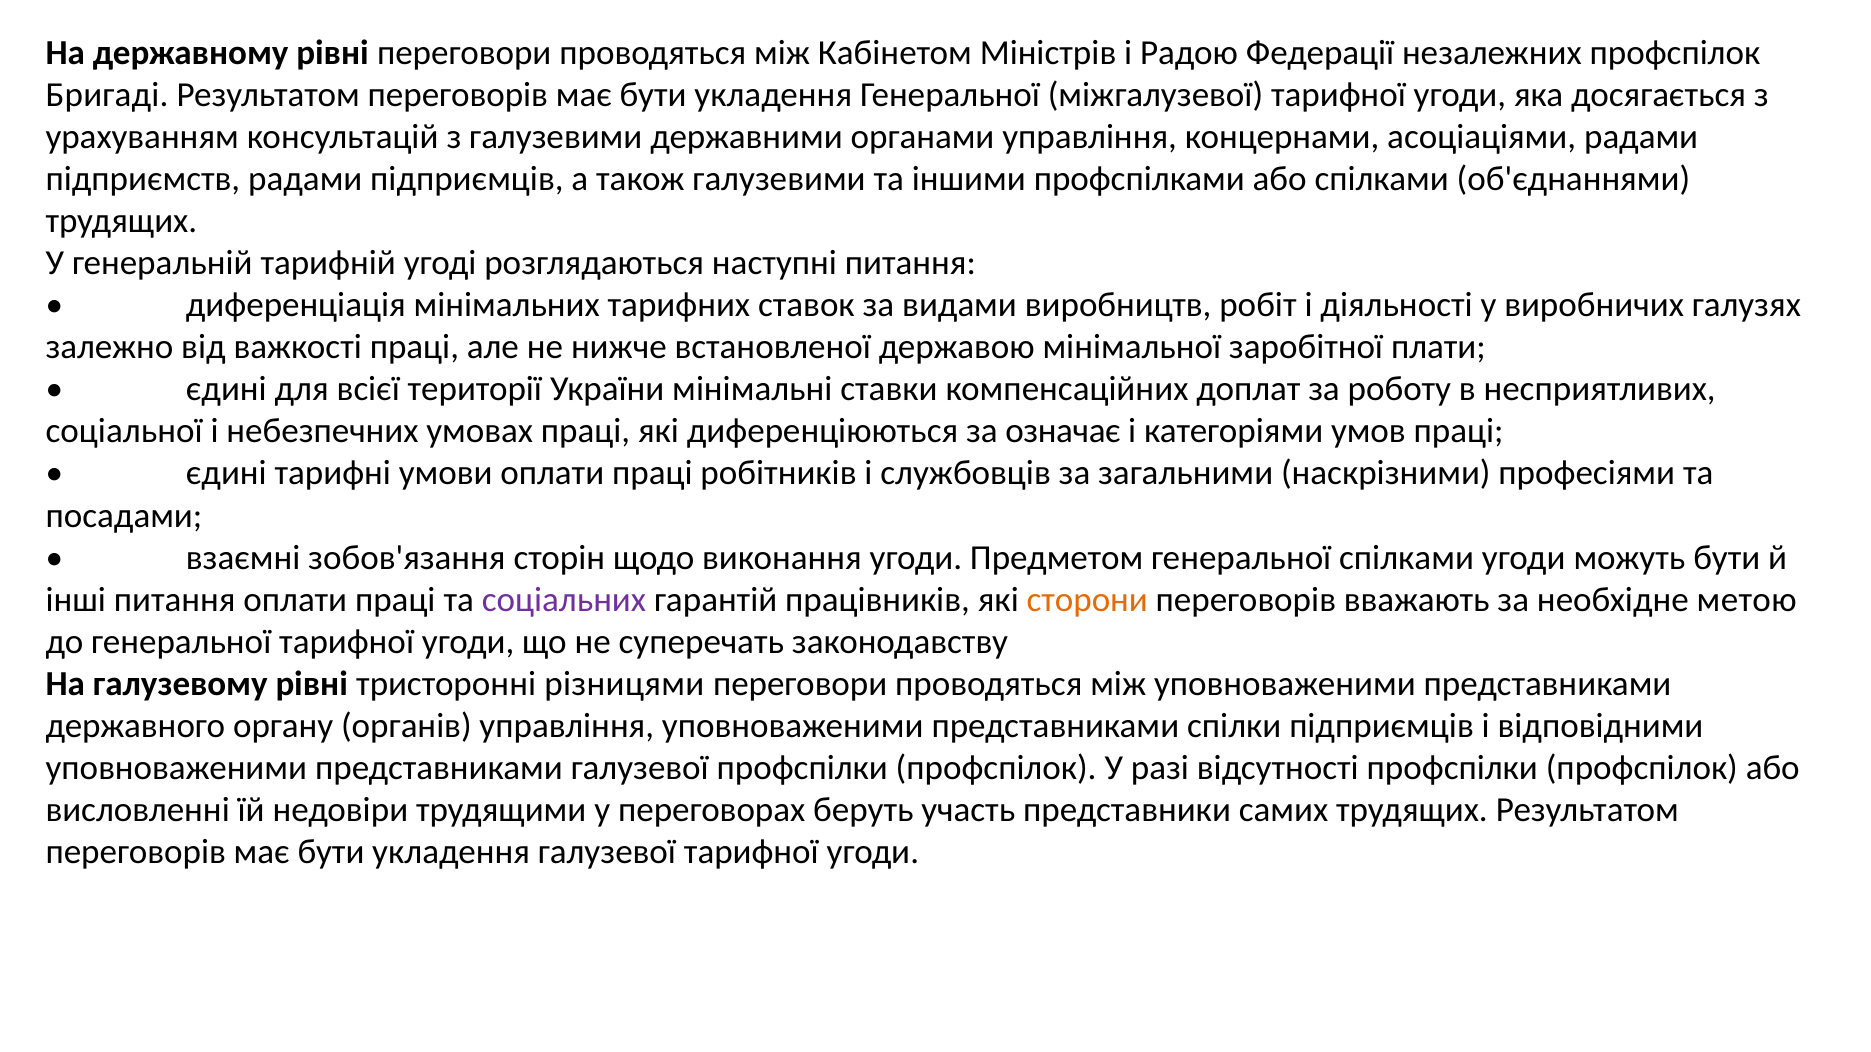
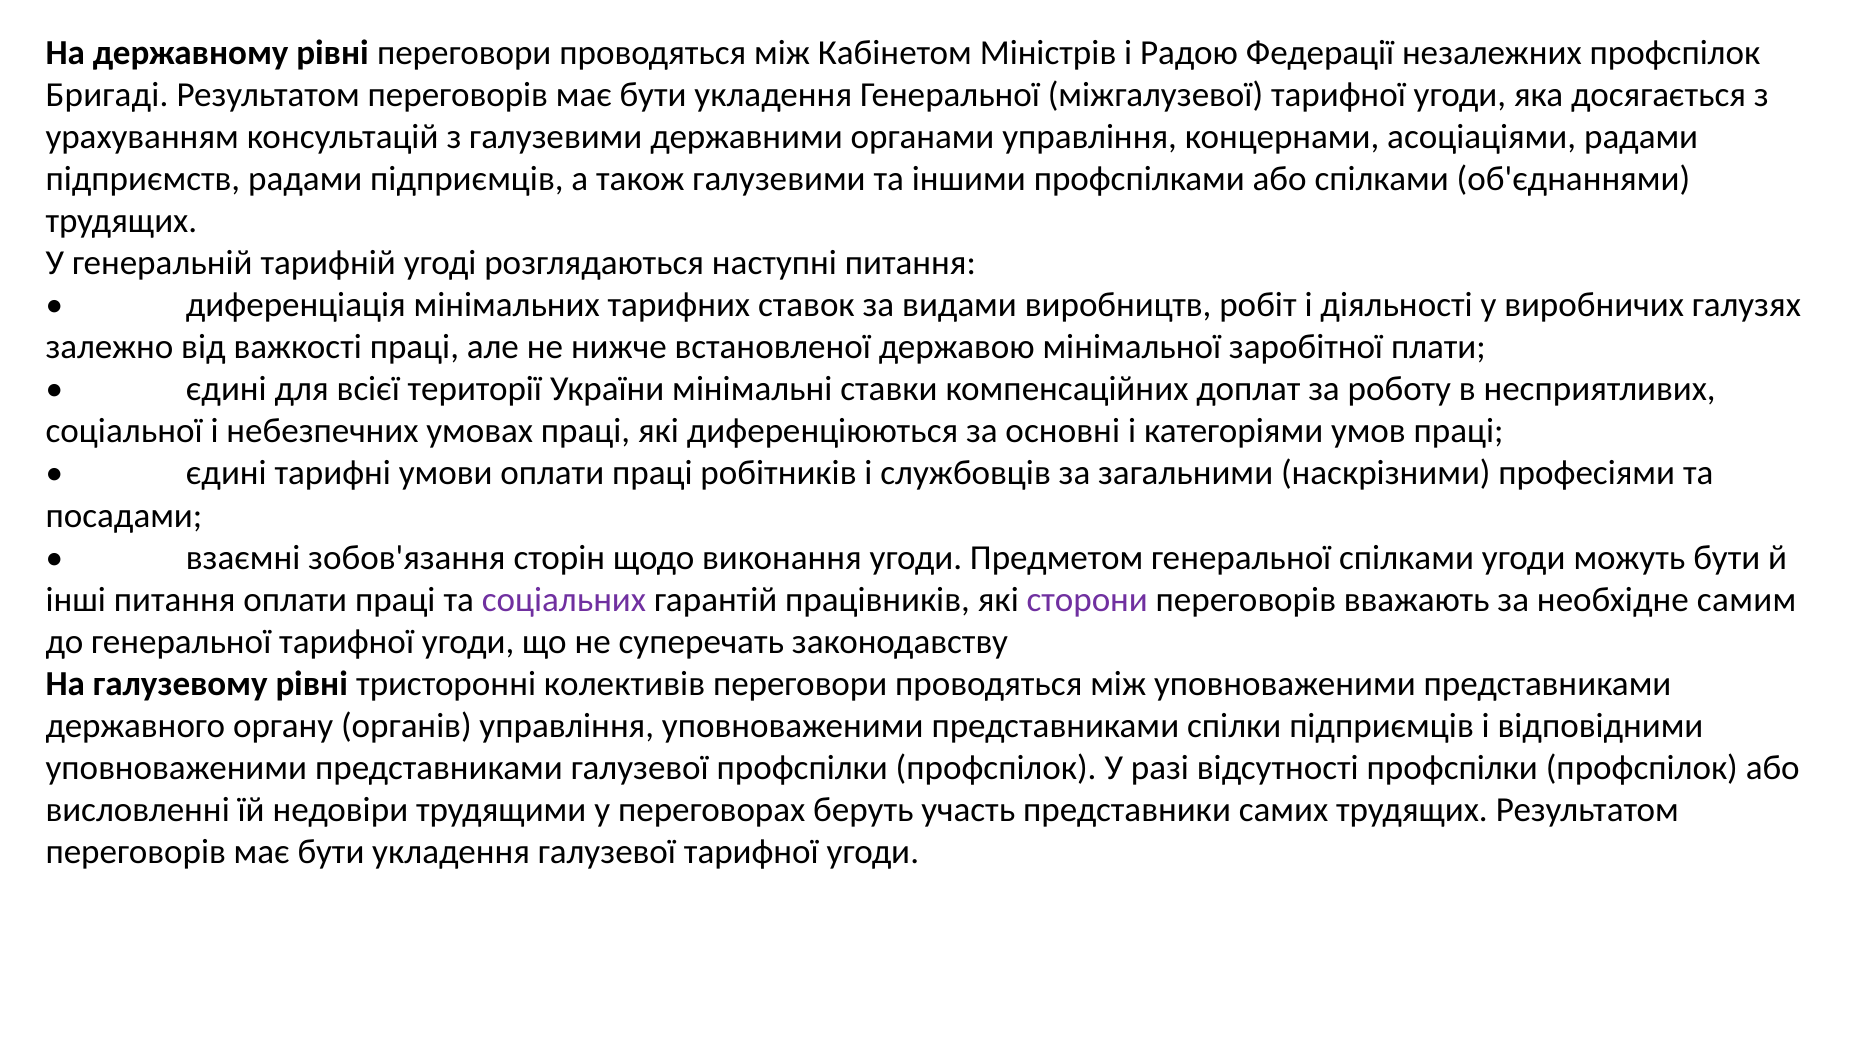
означає: означає -> основні (1063, 431)
сторони colour: orange -> purple (1087, 600)
метою: метою -> самим (1747, 600)
різницями: різницями -> колективів (624, 684)
